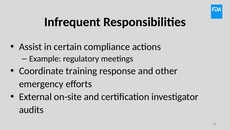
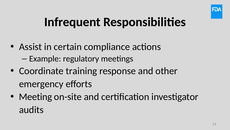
External: External -> Meeting (35, 96)
